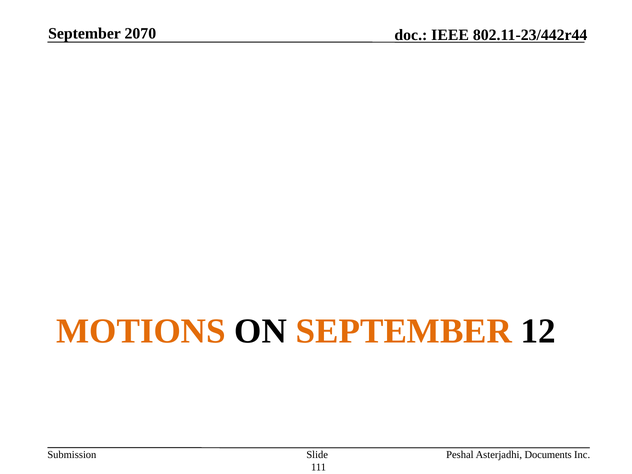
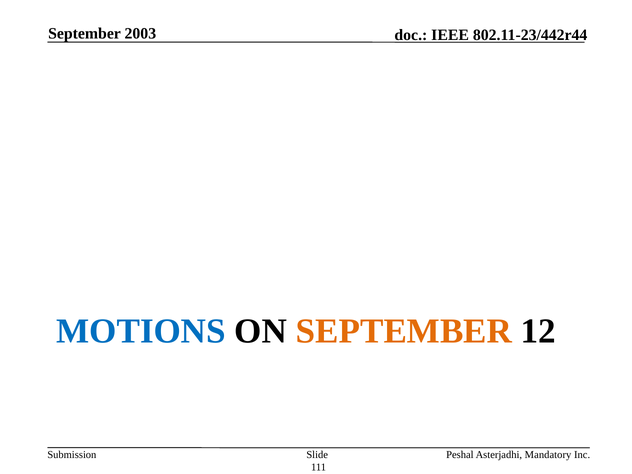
2070: 2070 -> 2003 (140, 34)
MOTIONS colour: orange -> blue (141, 331)
Documents: Documents -> Mandatory (548, 455)
